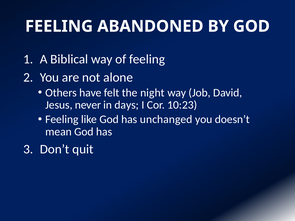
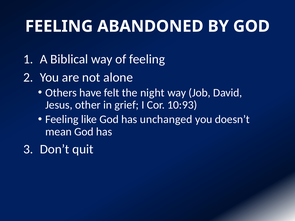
never: never -> other (88, 105)
days: days -> grief (127, 105)
10:23: 10:23 -> 10:93 (182, 105)
